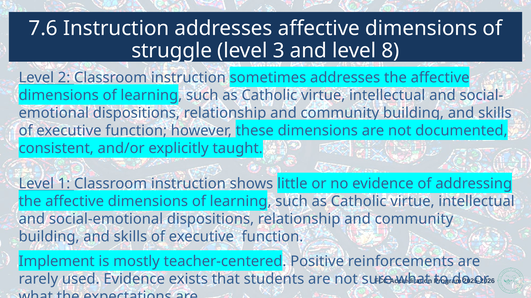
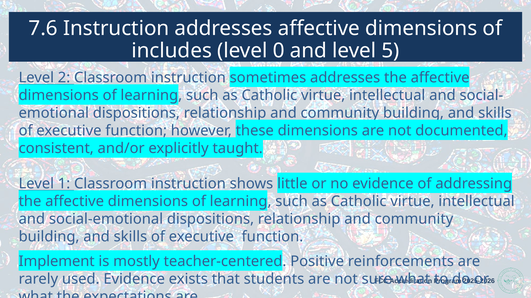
struggle: struggle -> includes (172, 51)
3: 3 -> 0 (279, 51)
8: 8 -> 5 (391, 51)
